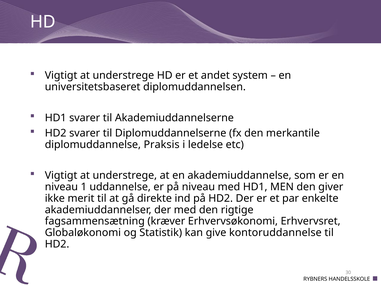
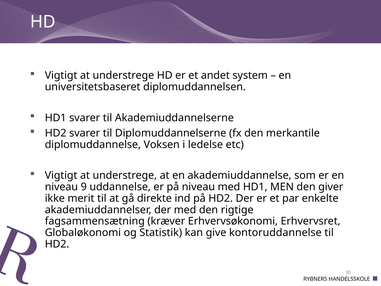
Praksis: Praksis -> Voksen (162, 144)
1: 1 -> 9 (84, 187)
